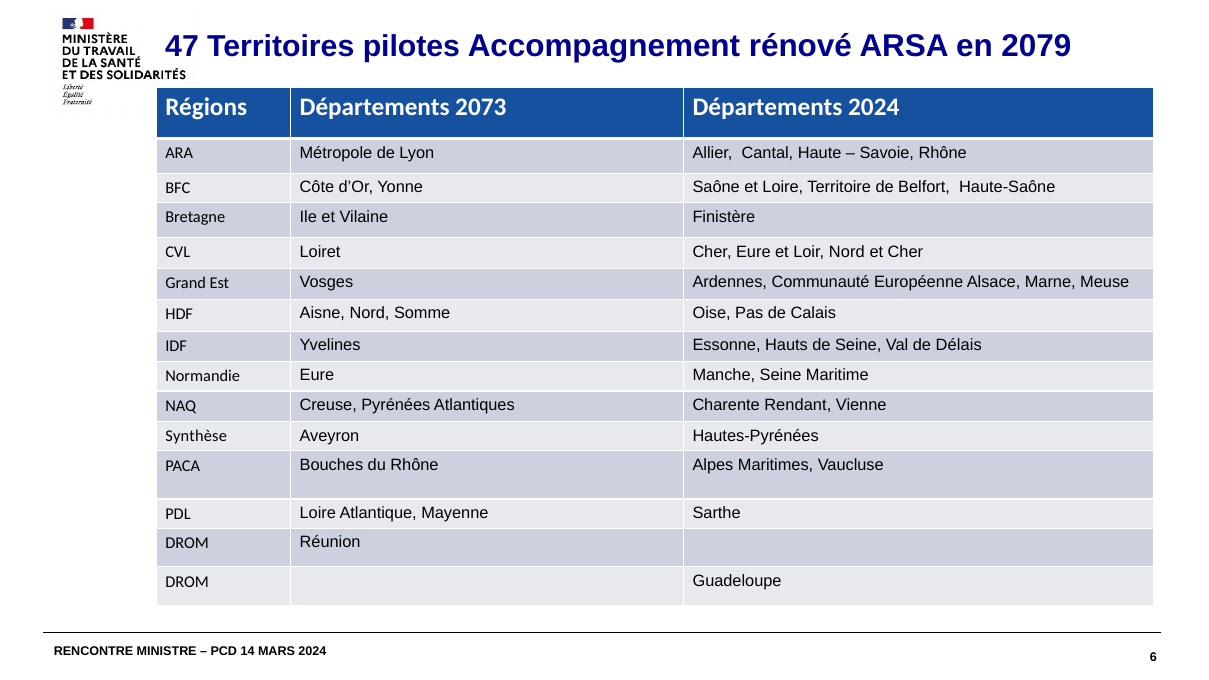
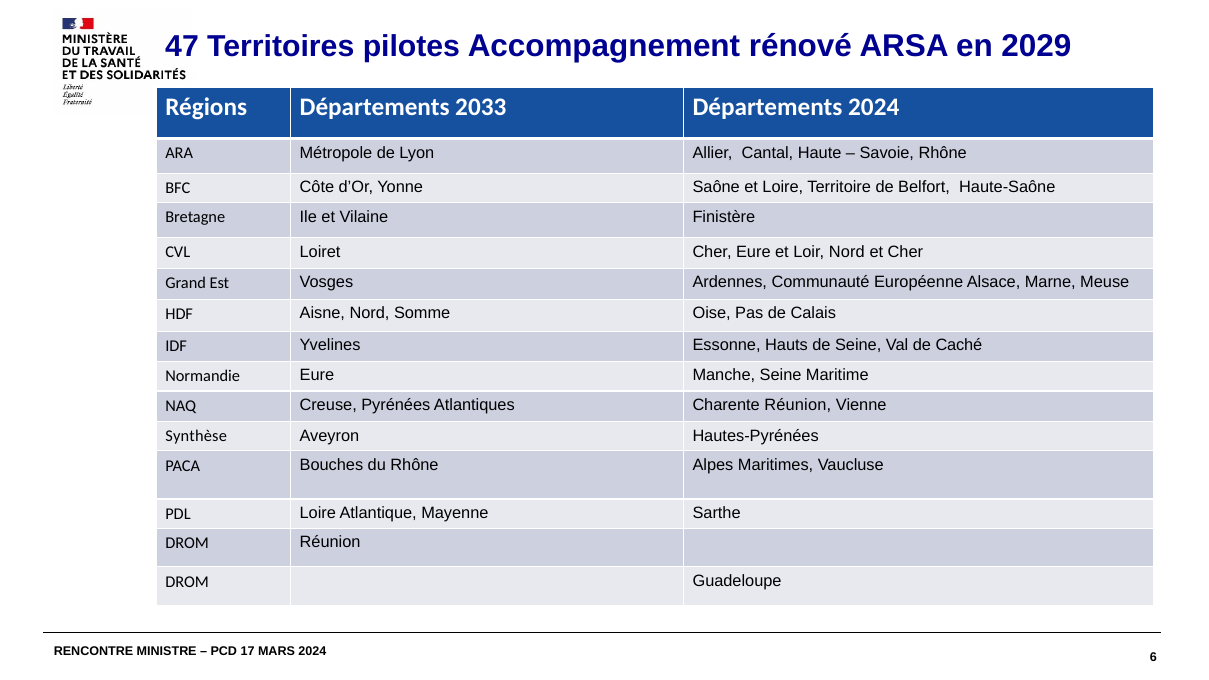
2079: 2079 -> 2029 (1036, 46)
2073: 2073 -> 2033 (481, 107)
Délais: Délais -> Caché (959, 346)
Charente Rendant: Rendant -> Réunion (798, 405)
14: 14 -> 17 (248, 651)
